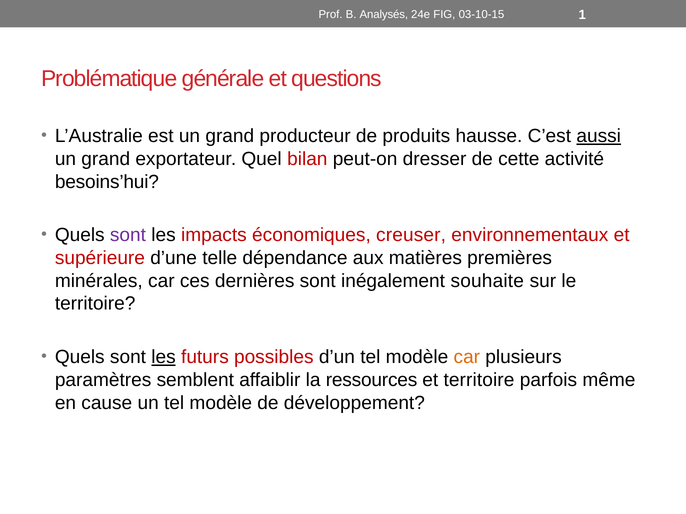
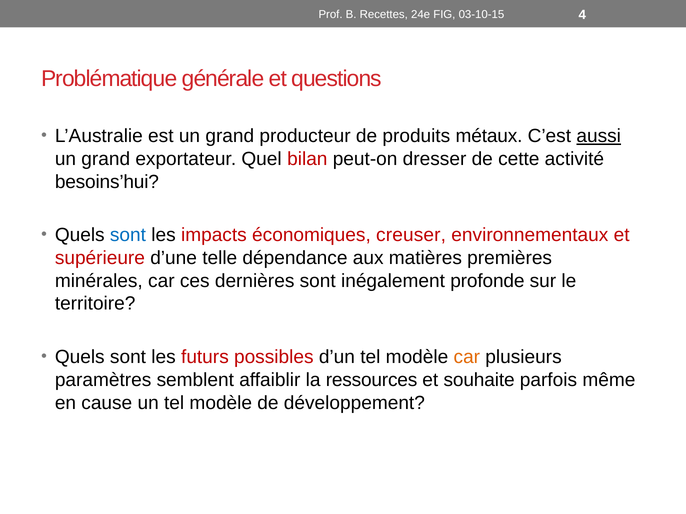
Analysés: Analysés -> Recettes (384, 14)
1: 1 -> 4 (582, 15)
hausse: hausse -> métaux (489, 136)
sont colour: purple -> blue (128, 235)
souhaite: souhaite -> profonde (487, 281)
les underline: present -> none (163, 357)
et territoire: territoire -> souhaite (479, 380)
